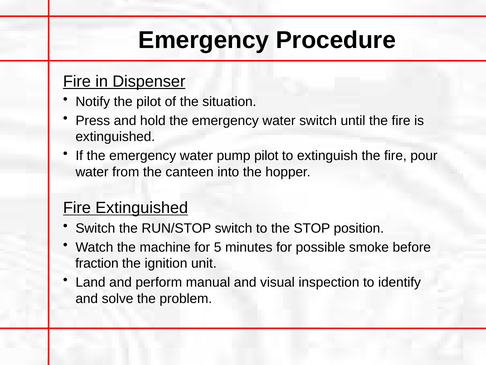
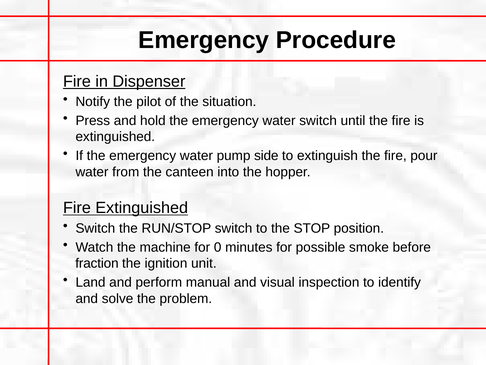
pump pilot: pilot -> side (266, 156)
5: 5 -> 0 (218, 247)
